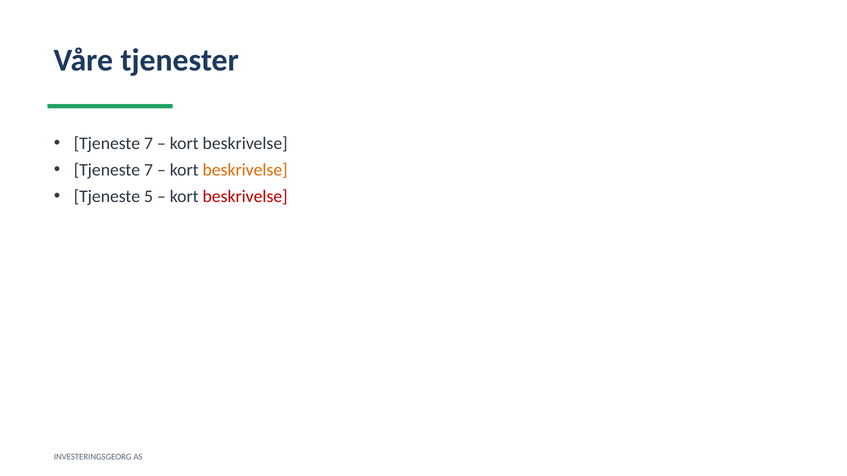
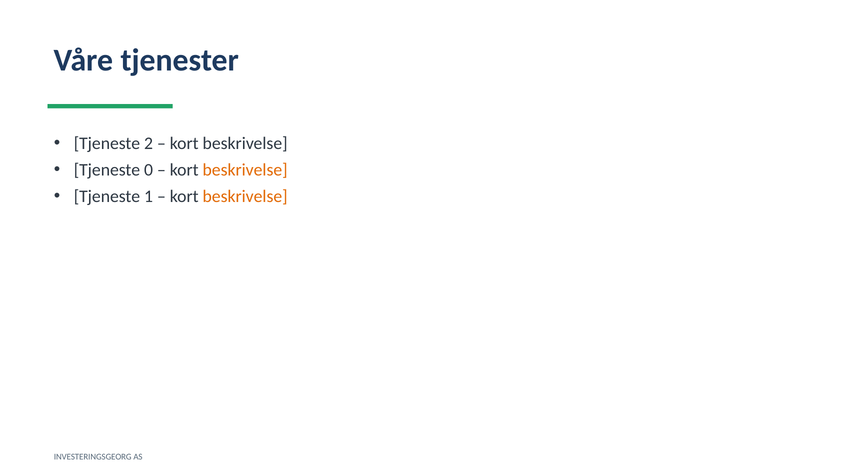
7: 7 -> 2 (148, 143)
7: 7 -> 0 (148, 170)
5: 5 -> 1 (148, 196)
beskrivelse colour: red -> orange (245, 196)
